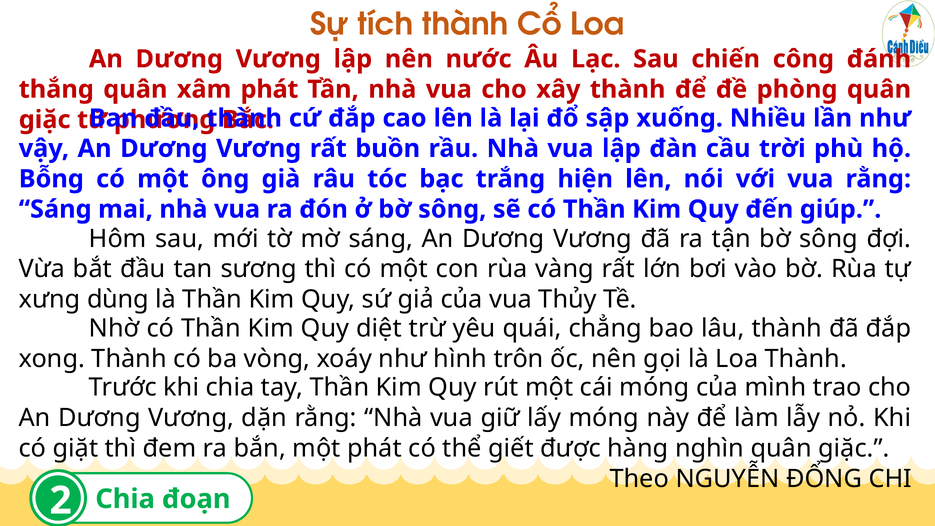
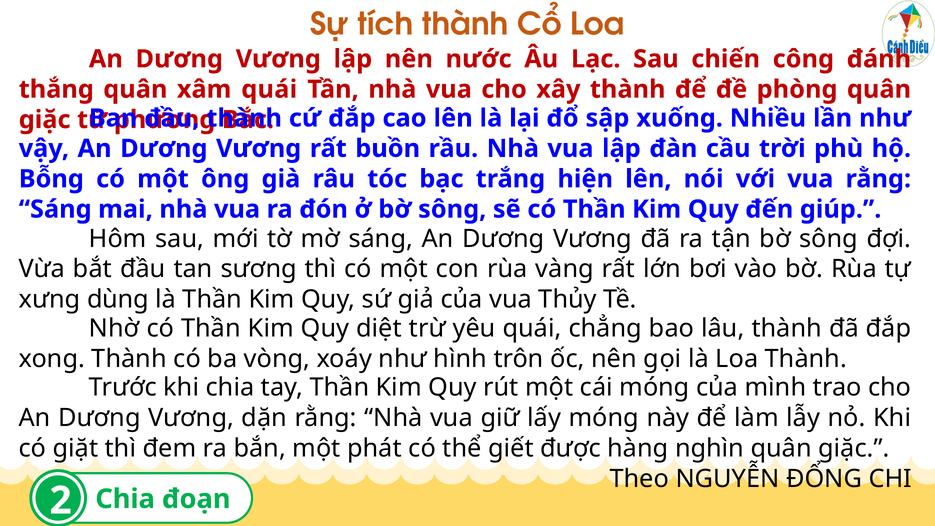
xâm phát: phát -> quái (269, 89)
